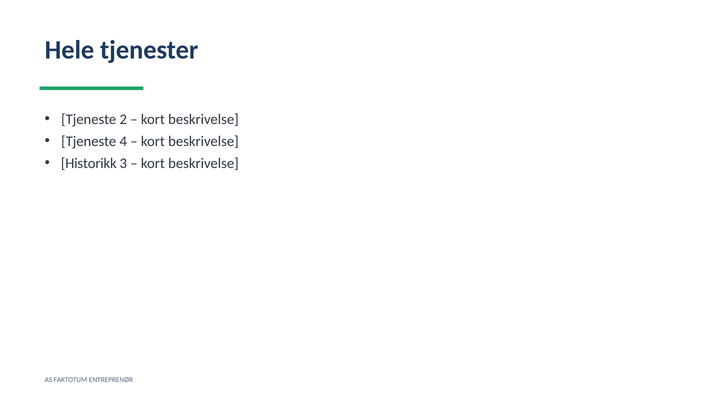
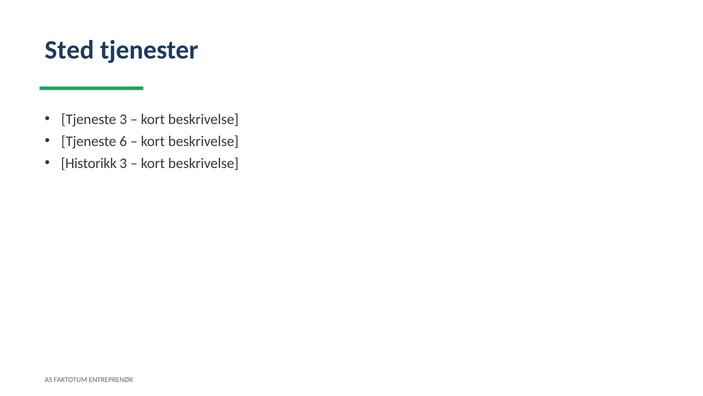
Hele: Hele -> Sted (69, 50)
Tjeneste 2: 2 -> 3 (123, 119)
4: 4 -> 6 (123, 141)
